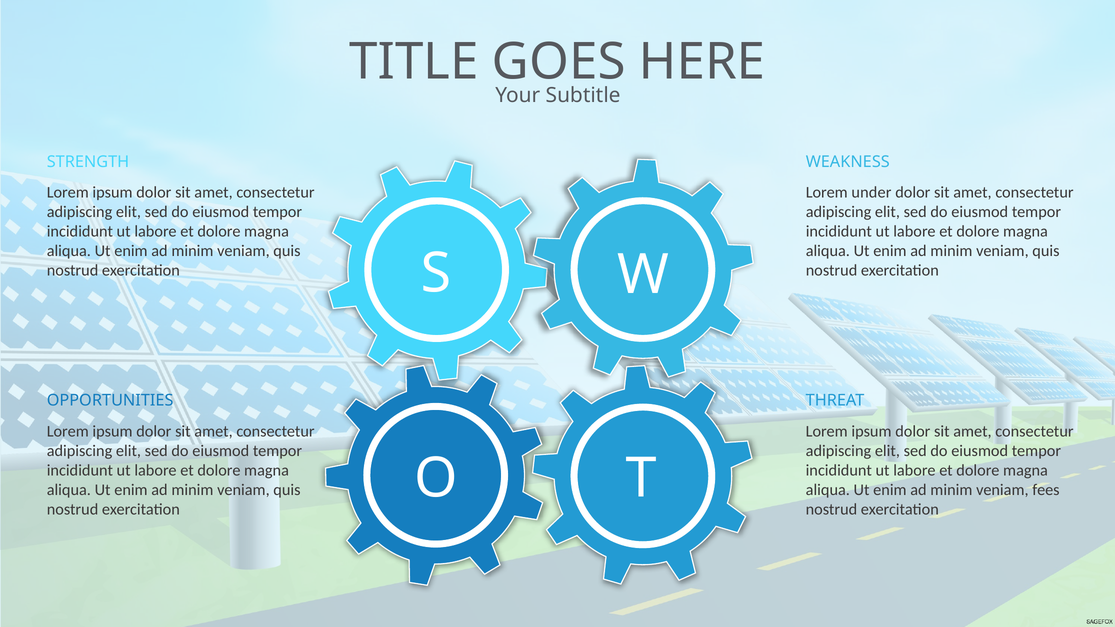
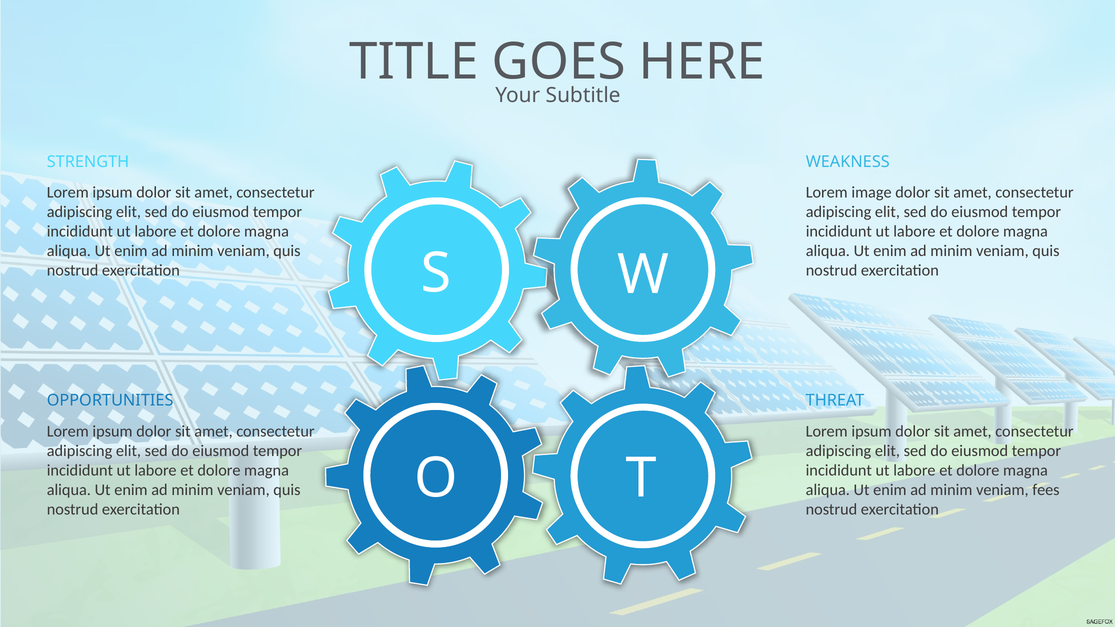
under: under -> image (872, 192)
